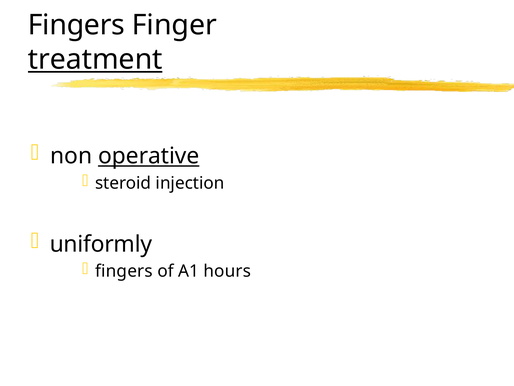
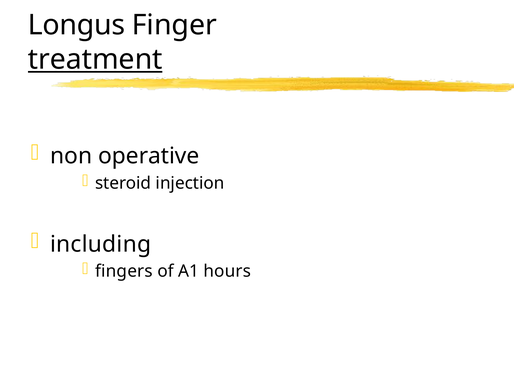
Fingers: Fingers -> Longus (76, 25)
operative underline: present -> none (149, 156)
uniformly: uniformly -> including (101, 244)
